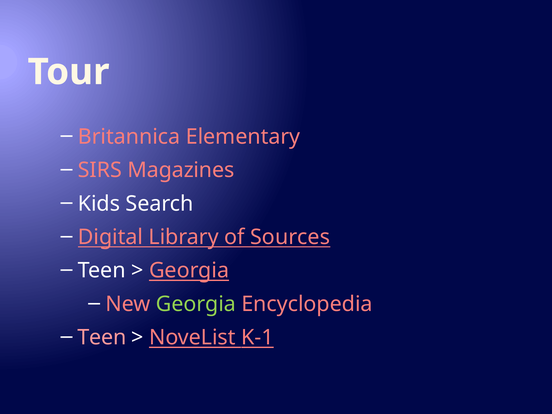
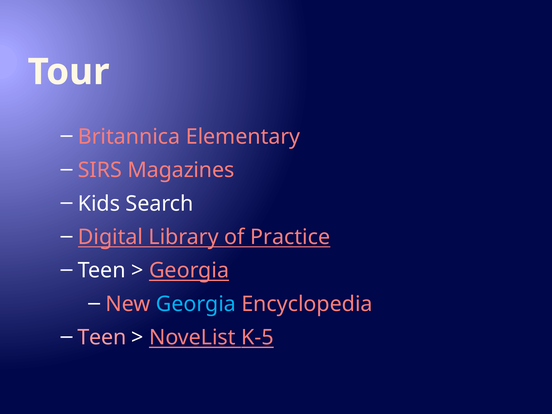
Sources: Sources -> Practice (290, 237)
Georgia colour: light green -> light blue (196, 304)
K-1: K-1 -> K-5 (257, 337)
